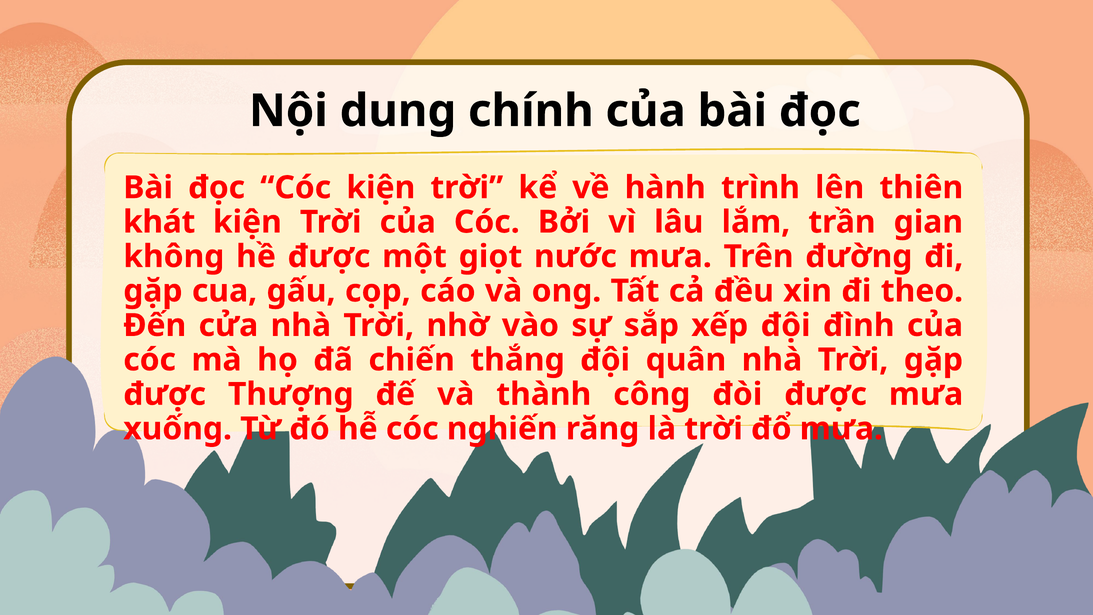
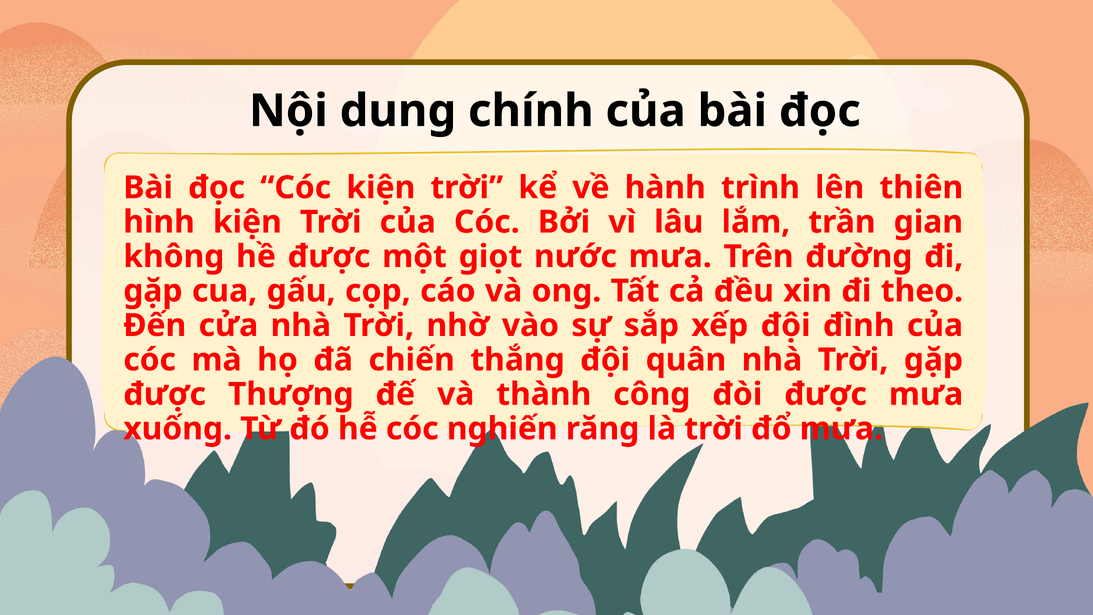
khát: khát -> hình (159, 222)
